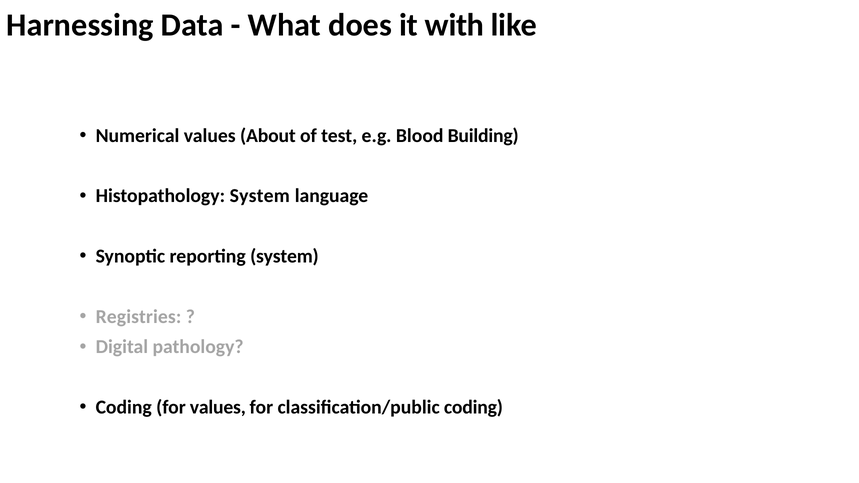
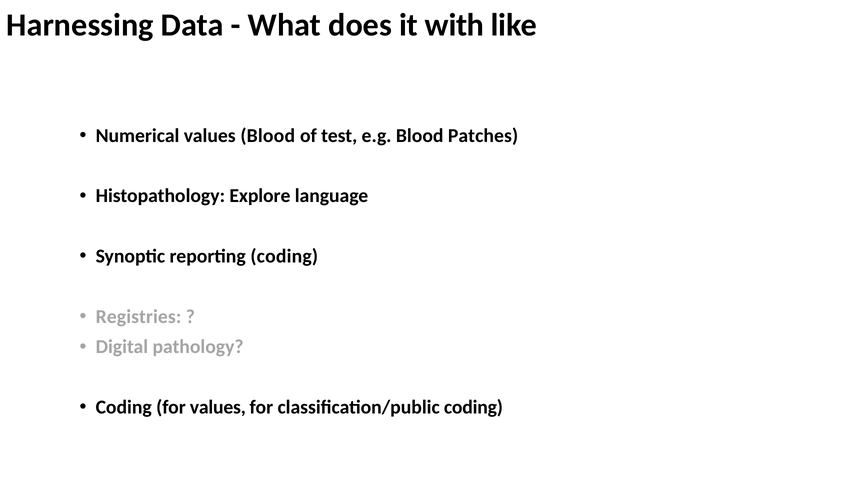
values About: About -> Blood (268, 136)
Building: Building -> Patches (483, 136)
Histopathology System: System -> Explore (260, 196)
reporting system: system -> coding (284, 256)
